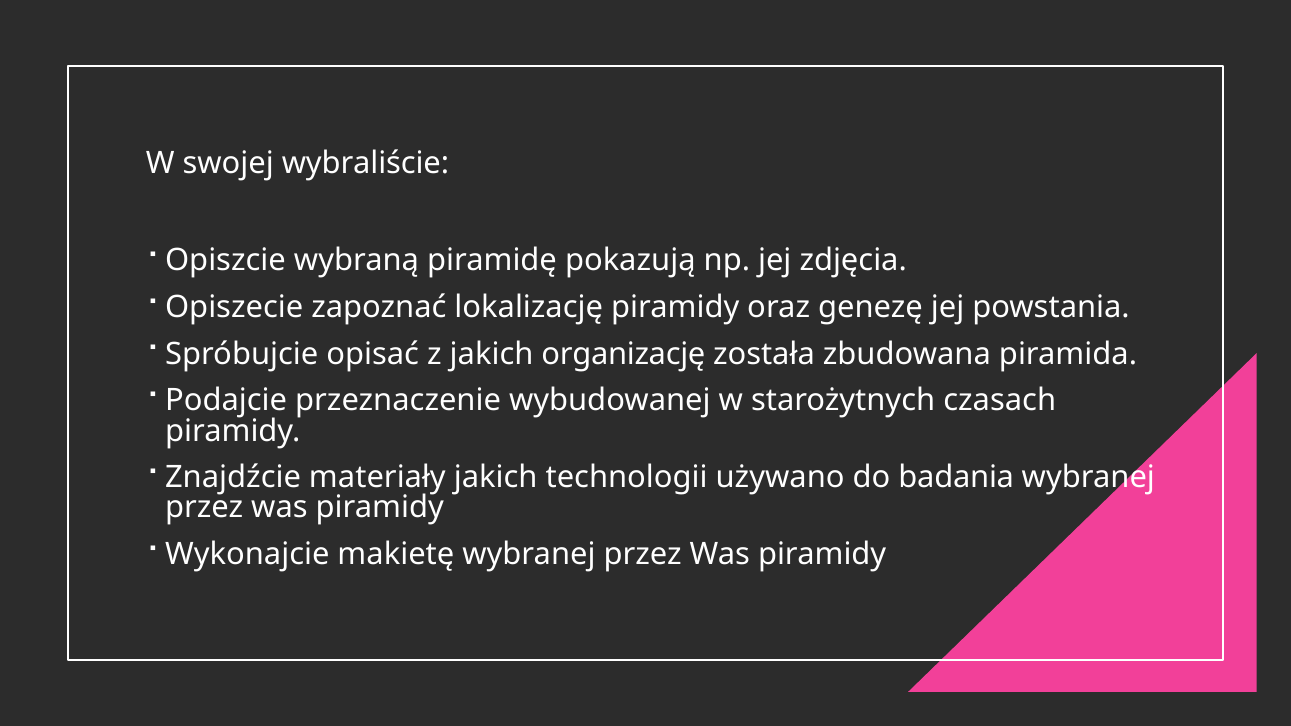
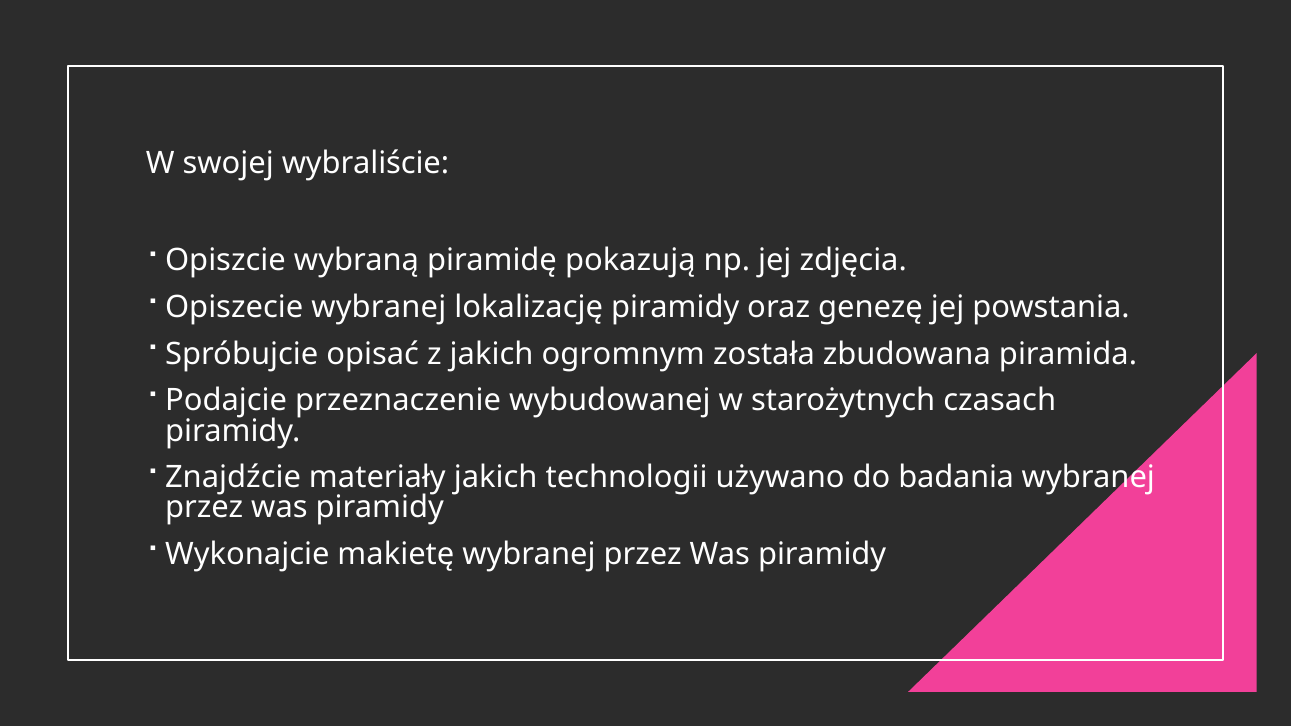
Opiszecie zapoznać: zapoznać -> wybranej (379, 307)
organizację: organizację -> ogromnym (623, 354)
